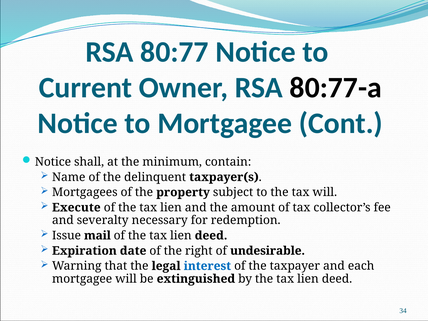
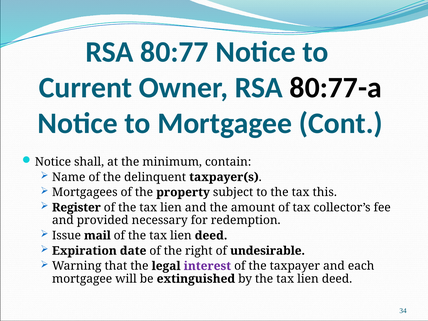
tax will: will -> this (325, 192)
Execute: Execute -> Register (76, 208)
severalty: severalty -> provided (103, 220)
interest colour: blue -> purple (207, 266)
